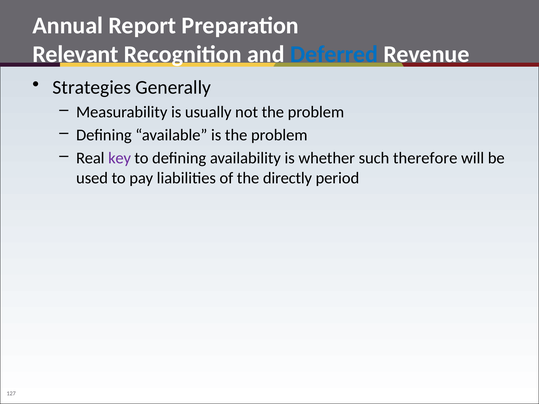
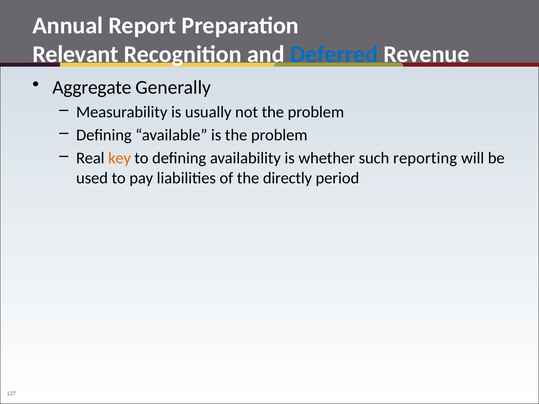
Strategies: Strategies -> Aggregate (92, 88)
key colour: purple -> orange (120, 158)
therefore: therefore -> reporting (425, 158)
